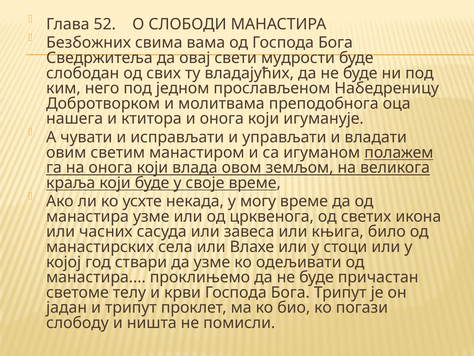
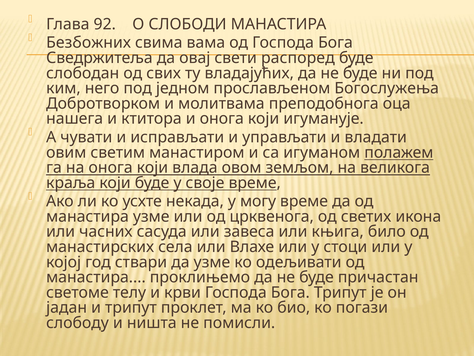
52: 52 -> 92 (105, 24)
мудрости: мудрости -> распоред (298, 58)
Набедреницу: Набедреницу -> Богослужења (387, 88)
